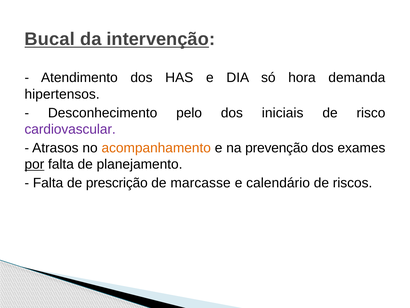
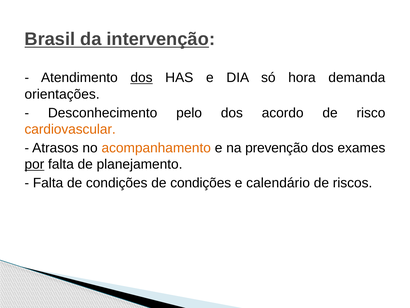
Bucal: Bucal -> Brasil (50, 39)
dos underline: none -> present (141, 78)
hipertensos: hipertensos -> orientações (62, 94)
iniciais: iniciais -> acordo (283, 113)
cardiovascular colour: purple -> orange (70, 129)
Falta de prescrição: prescrição -> condições (117, 183)
marcasse: marcasse -> condições (201, 183)
